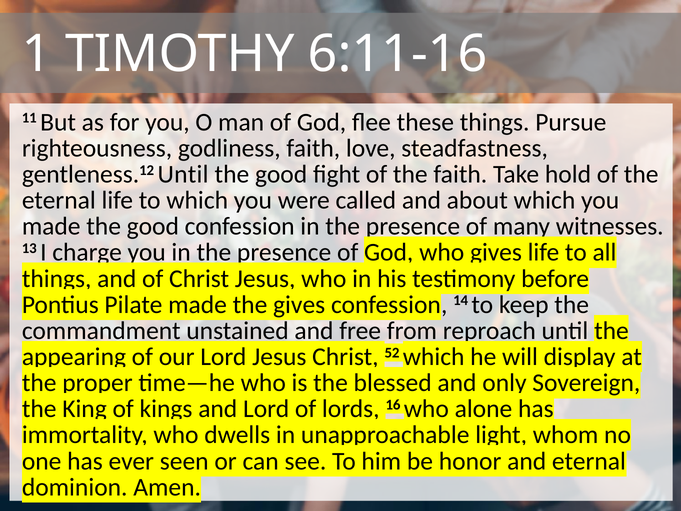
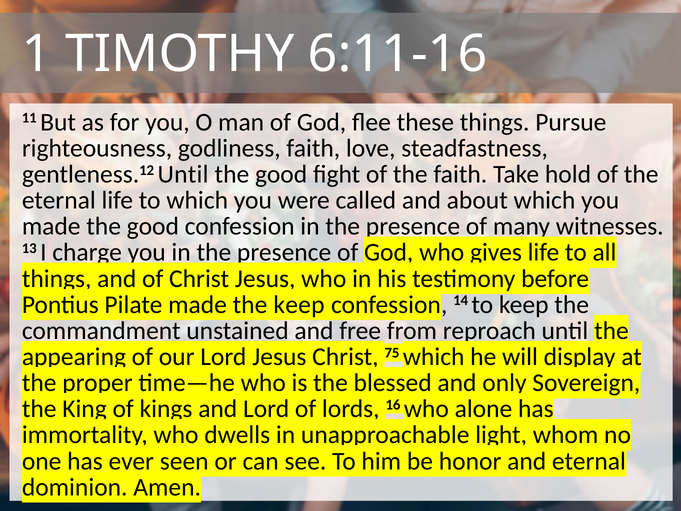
the gives: gives -> keep (299, 305)
52: 52 -> 75 (392, 353)
